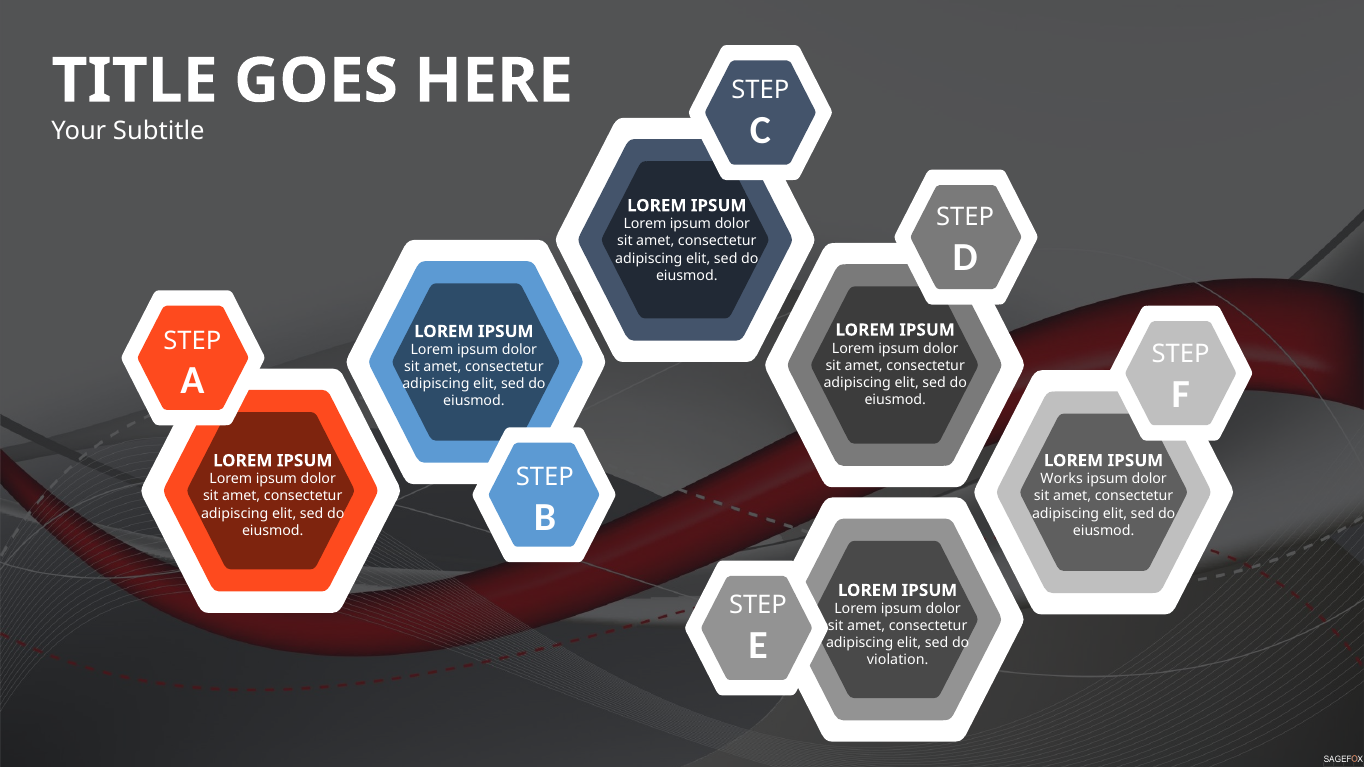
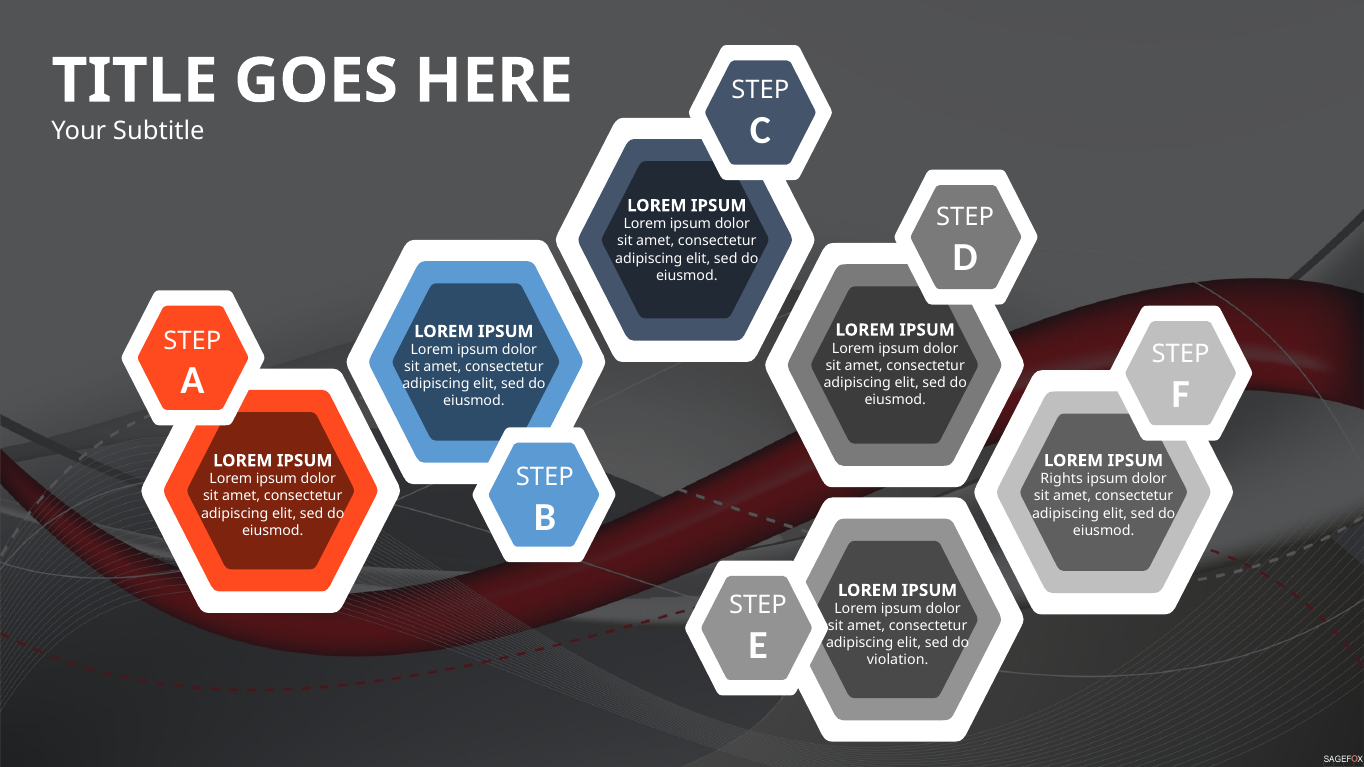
Works: Works -> Rights (1062, 479)
